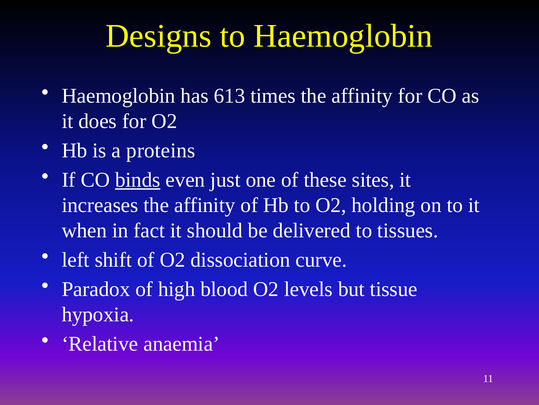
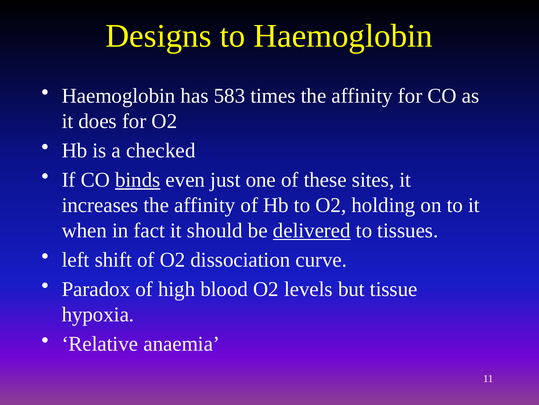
613: 613 -> 583 (229, 96)
proteins: proteins -> checked (161, 150)
delivered underline: none -> present (312, 230)
